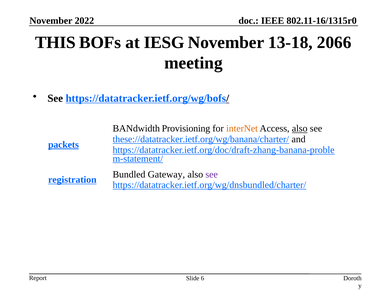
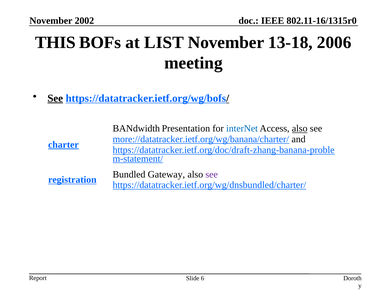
2022: 2022 -> 2002 (84, 21)
IESG: IESG -> LIST (164, 42)
2066: 2066 -> 2006 (334, 42)
See underline: none -> present (55, 98)
Provisioning: Provisioning -> Presentation (186, 129)
interNet colour: orange -> blue (242, 129)
these://datatracker.ietf.org/wg/banana/charter/: these://datatracker.ietf.org/wg/banana/charter/ -> more://datatracker.ietf.org/wg/banana/charter/ (201, 139)
packets: packets -> charter (63, 145)
